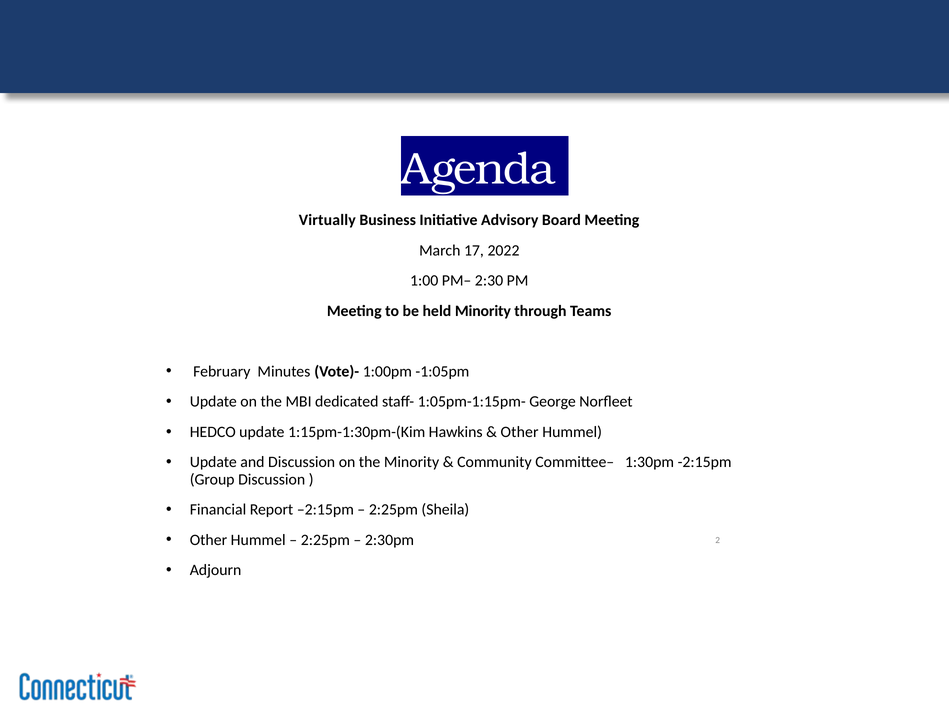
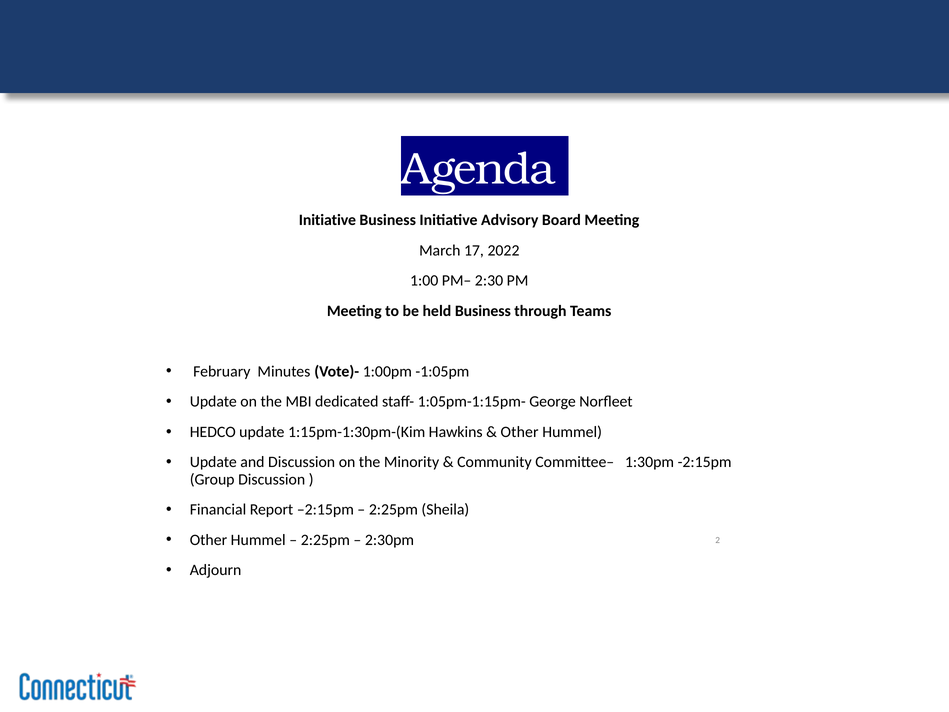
Virtually: Virtually -> Initiative (327, 220)
held Minority: Minority -> Business (483, 311)
